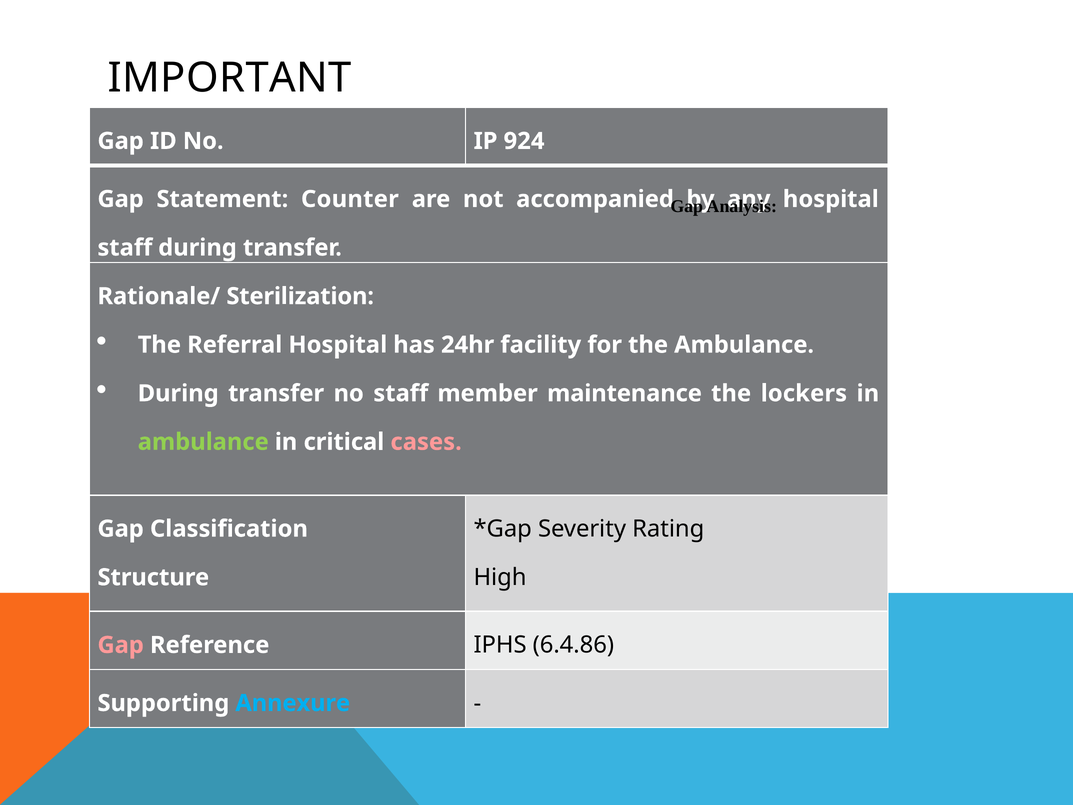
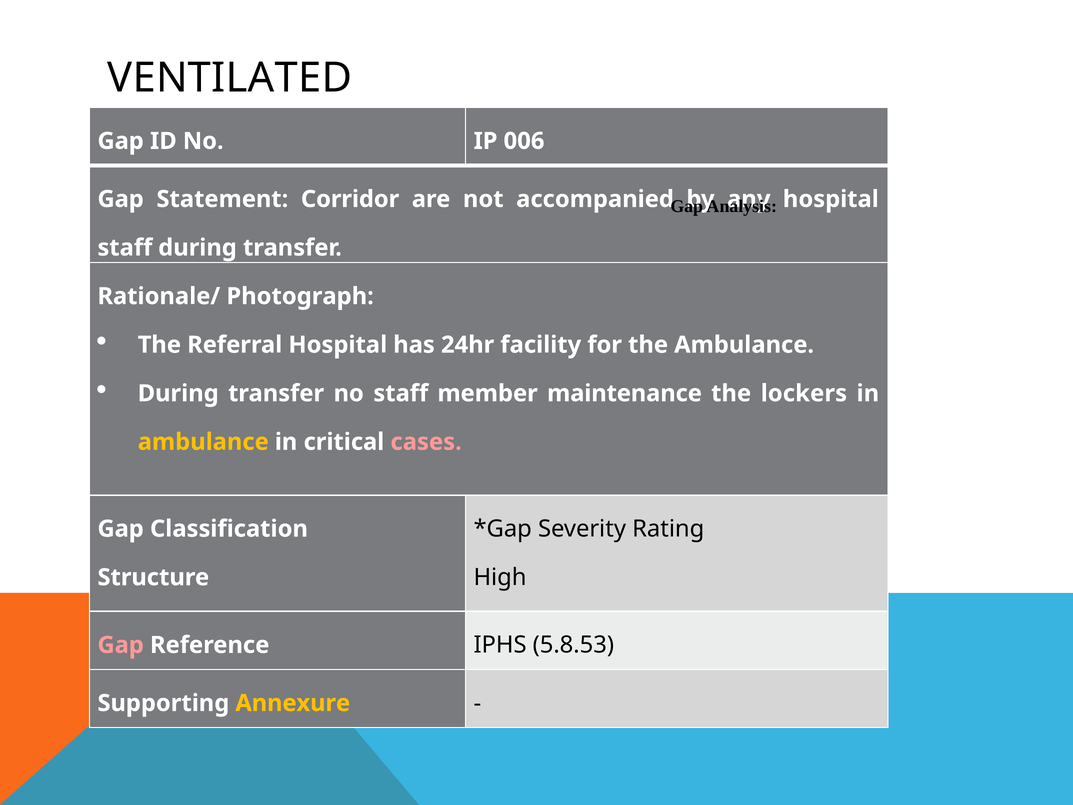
IMPORTANT: IMPORTANT -> VENTILATED (230, 78)
924: 924 -> 006 (524, 141)
Counter: Counter -> Corridor (350, 199)
Sterilization: Sterilization -> Photograph (300, 296)
ambulance colour: light green -> yellow (203, 442)
6.4.86: 6.4.86 -> 5.8.53 (573, 645)
Annexure colour: light blue -> yellow (293, 703)
